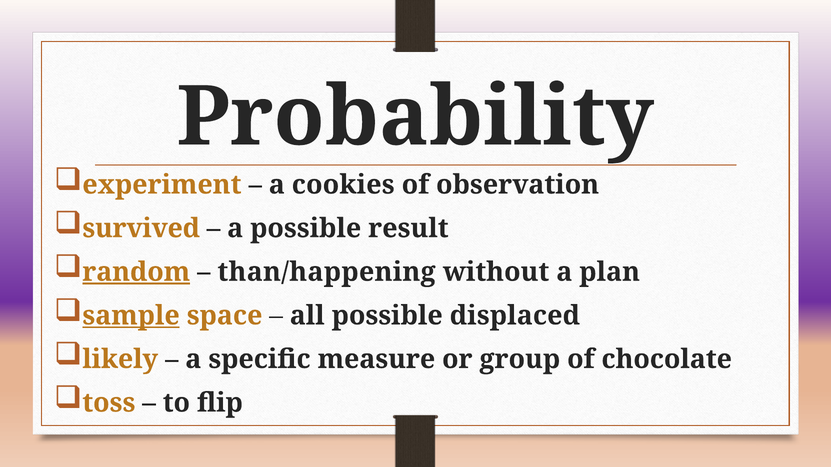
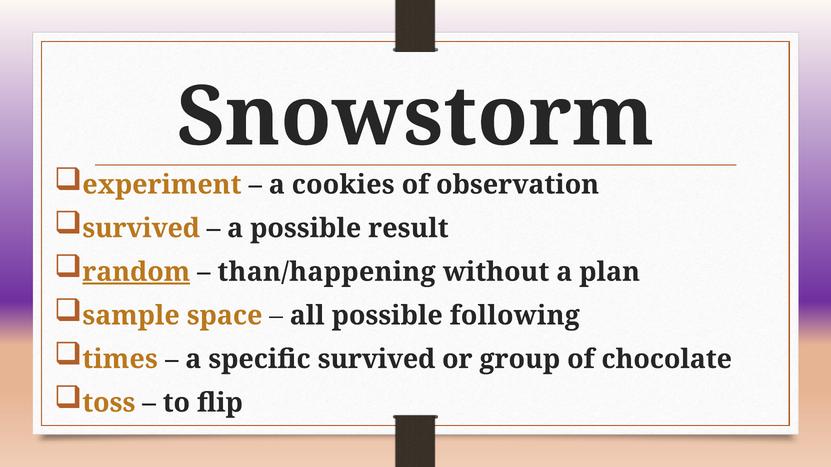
Probability: Probability -> Snowstorm (415, 117)
sample underline: present -> none (131, 316)
displaced: displaced -> following (515, 316)
likely: likely -> times (120, 359)
specific measure: measure -> survived (377, 359)
